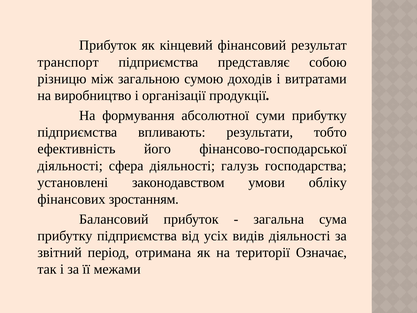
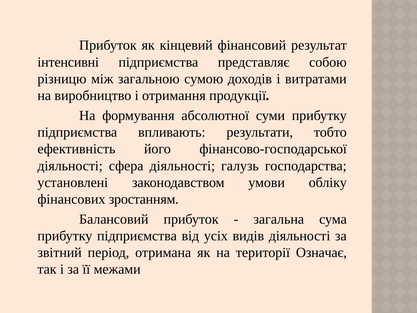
транспорт: транспорт -> інтенсивні (68, 62)
організації: організації -> отримання (174, 95)
